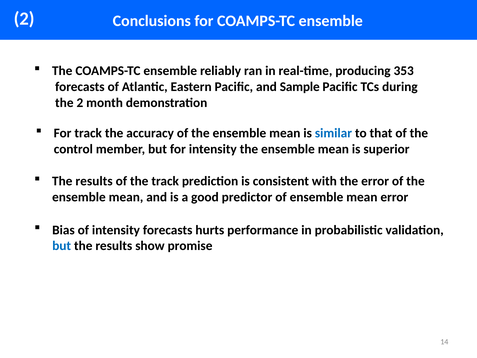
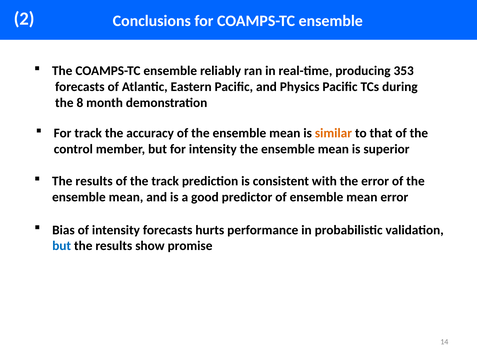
Sample: Sample -> Physics (300, 87)
the 2: 2 -> 8 (80, 103)
similar colour: blue -> orange (333, 133)
